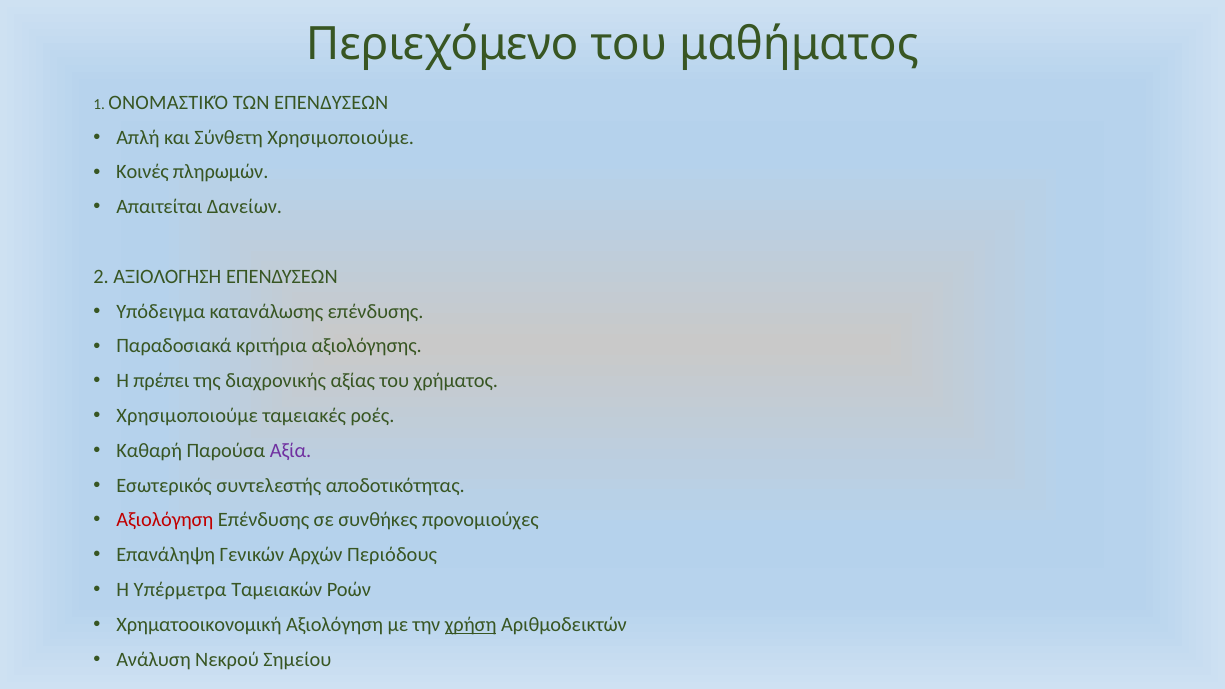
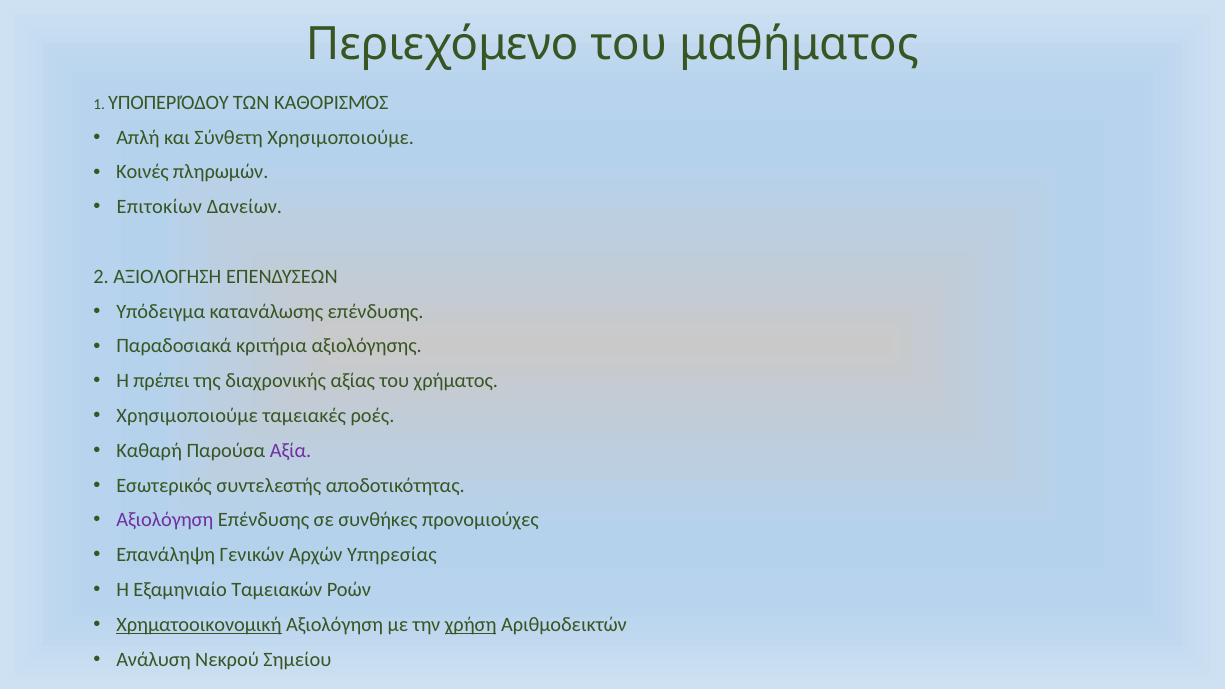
ΟΝΟΜΑΣΤΙΚΌ: ΟΝΟΜΑΣΤΙΚΌ -> ΥΠΟΠΕΡΙΌΔΟΥ (168, 103)
ΤΩΝ ΕΠΕΝΔΥΣΕΩΝ: ΕΠΕΝΔΥΣΕΩΝ -> ΚΑΘΟΡΙΣΜΌΣ (331, 103)
Απαιτείται: Απαιτείται -> Επιτοκίων (159, 207)
Αξιολόγηση colour: red -> purple (165, 520)
Περιόδους: Περιόδους -> Υπηρεσίας (392, 555)
Υπέρμετρα: Υπέρμετρα -> Εξαμηνιαίο (180, 590)
Χρηματοοικονομική underline: none -> present (199, 625)
